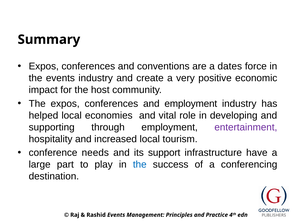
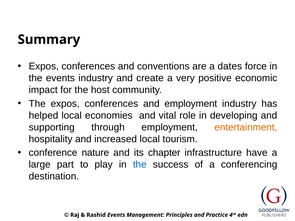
entertainment colour: purple -> orange (246, 127)
needs: needs -> nature (95, 153)
support: support -> chapter (164, 153)
